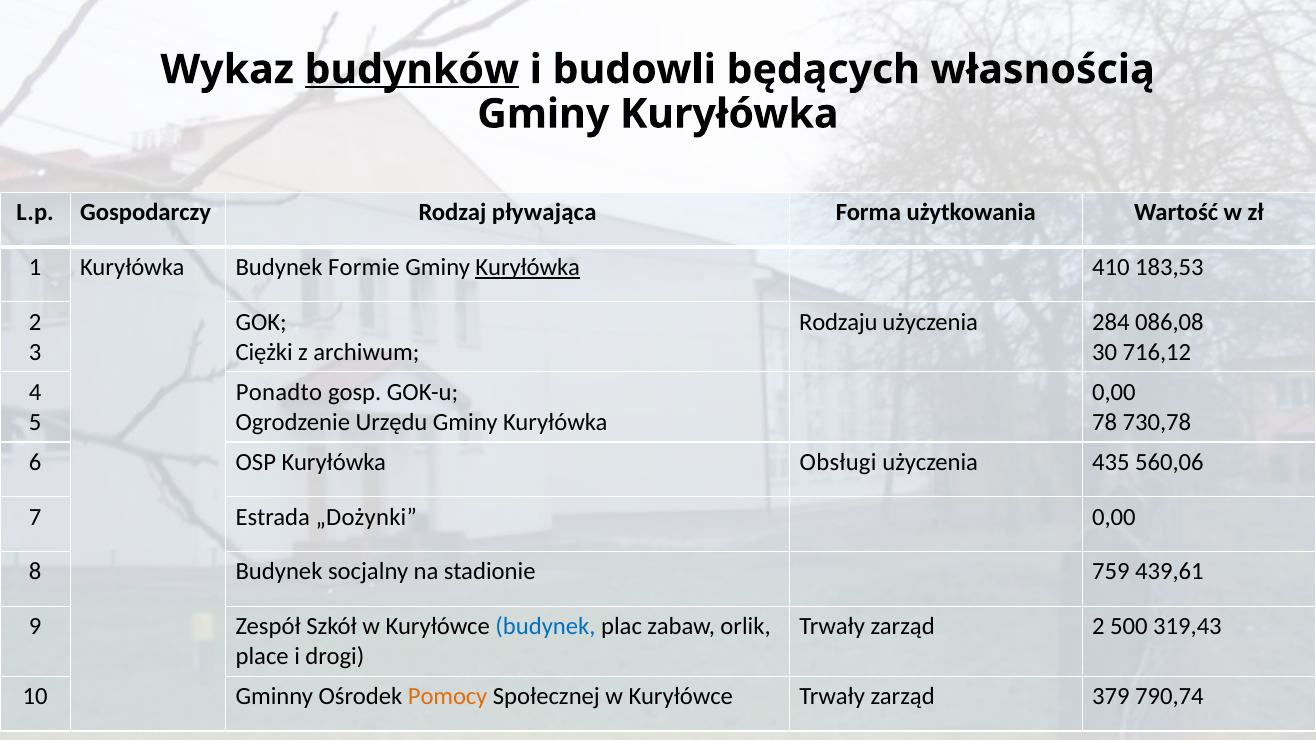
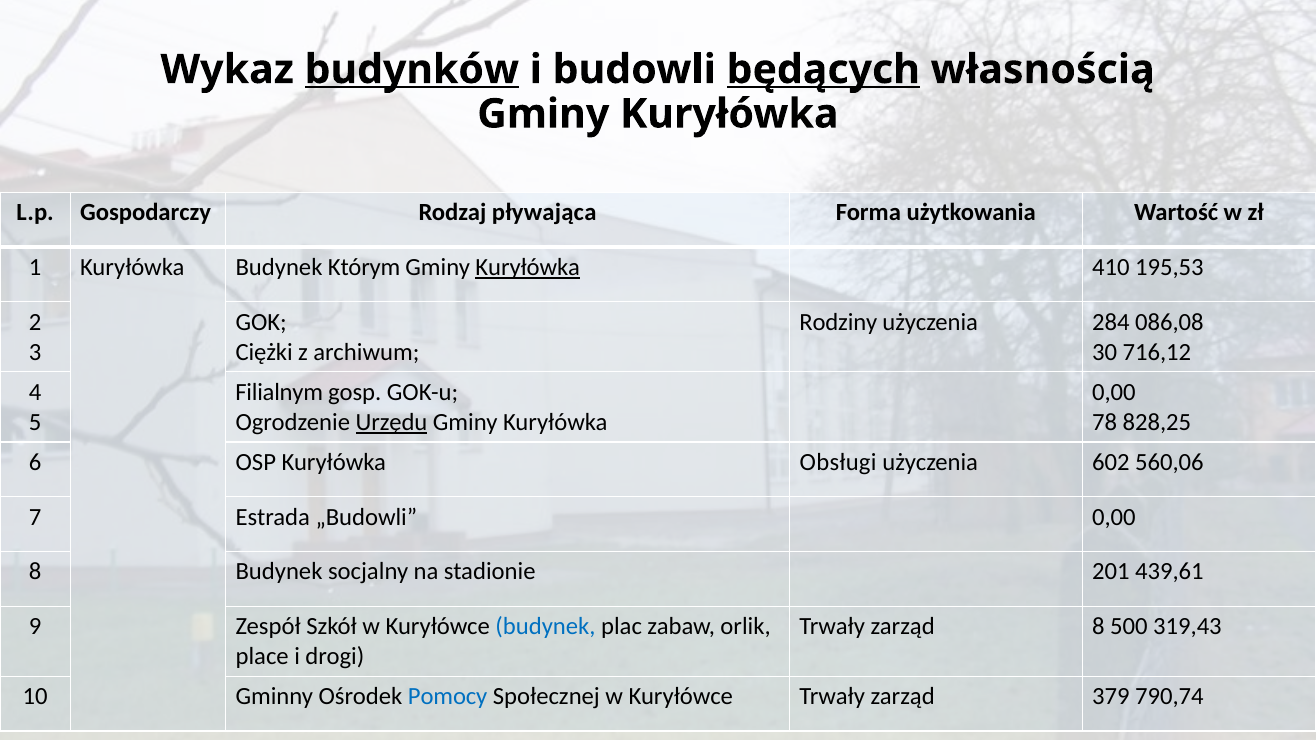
będących underline: none -> present (823, 70)
Formie: Formie -> Którym (364, 267)
183,53: 183,53 -> 195,53 (1169, 267)
Rodzaju: Rodzaju -> Rodziny (838, 322)
Ponadto: Ponadto -> Filialnym (279, 392)
Urzędu underline: none -> present (391, 422)
730,78: 730,78 -> 828,25 (1157, 422)
435: 435 -> 602 (1111, 462)
„Dożynki: „Dożynki -> „Budowli (366, 517)
759: 759 -> 201 (1111, 572)
zarząd 2: 2 -> 8 (1098, 627)
Pomocy colour: orange -> blue (448, 697)
